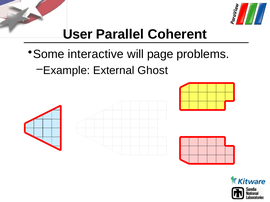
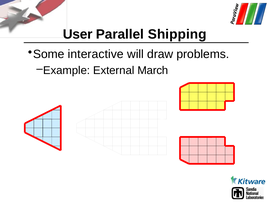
Coherent: Coherent -> Shipping (177, 34)
page: page -> draw (160, 54)
Ghost: Ghost -> March (153, 70)
